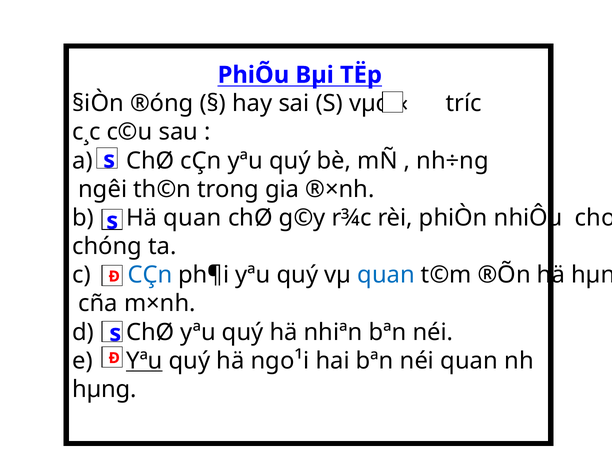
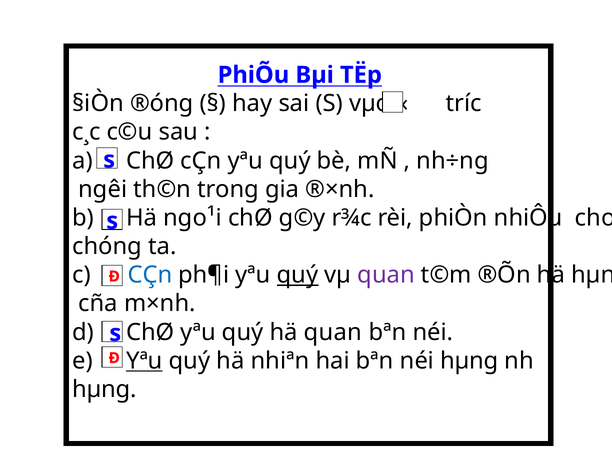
Hä quan: quan -> ngo¹i (192, 218)
quý underline: none -> present (298, 275)
quan colour: blue -> purple (386, 275)
hä nhiªn: nhiªn -> quan (333, 332)
ngo¹i: ngo¹i -> nhiªn (280, 361)
néi quan: quan -> hµng (469, 361)
